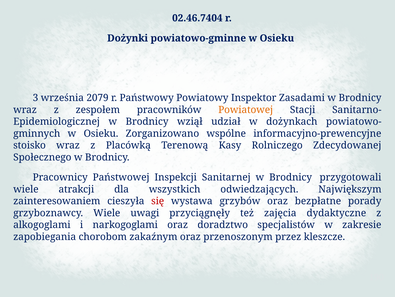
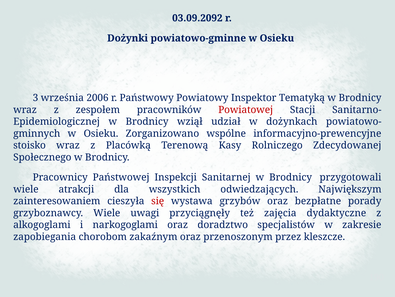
02.46.7404: 02.46.7404 -> 03.09.2092 (197, 18)
2079: 2079 -> 2006 (97, 98)
Zasadami: Zasadami -> Tematyką (302, 98)
Powiatowej colour: orange -> red (246, 109)
